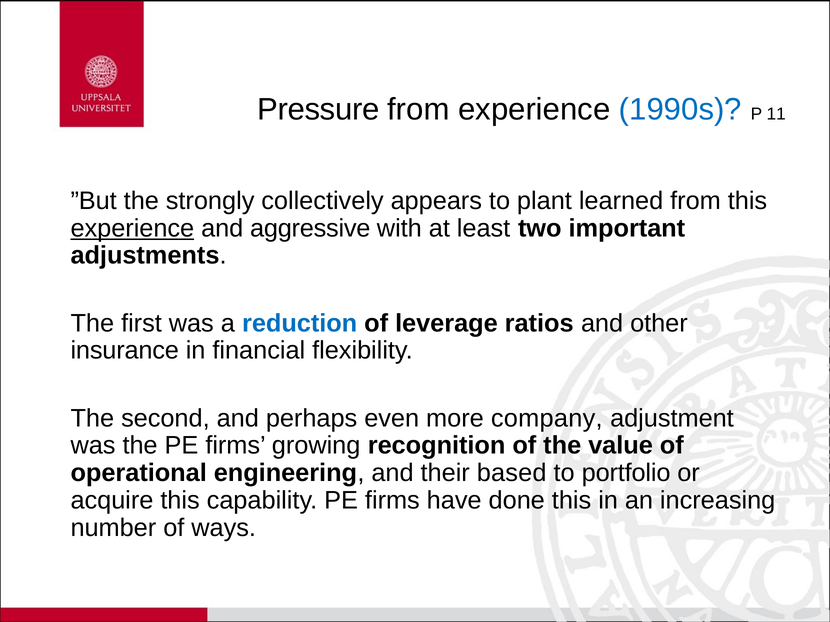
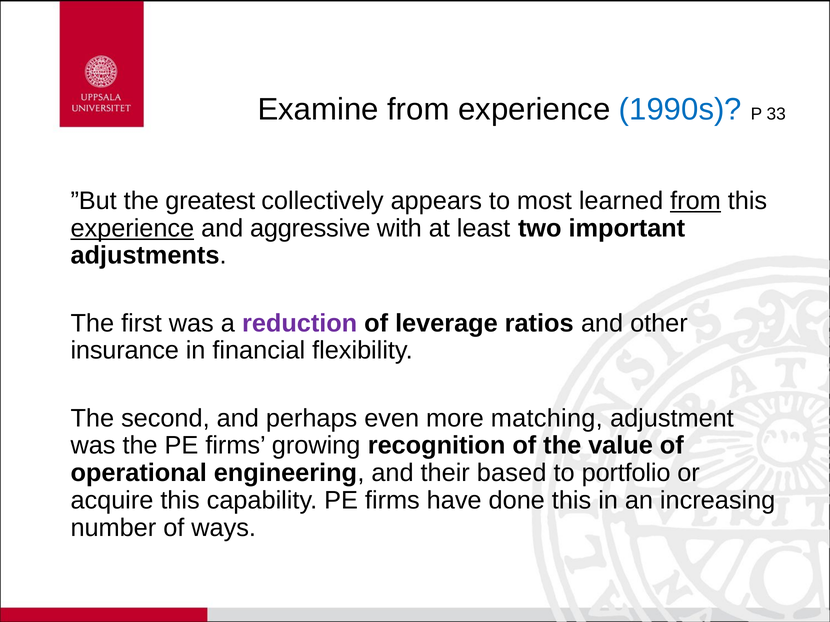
Pressure: Pressure -> Examine (318, 109)
11: 11 -> 33 (776, 114)
strongly: strongly -> greatest (210, 201)
plant: plant -> most (544, 201)
from underline: none -> present (696, 201)
reduction colour: blue -> purple (300, 323)
company: company -> matching (547, 419)
